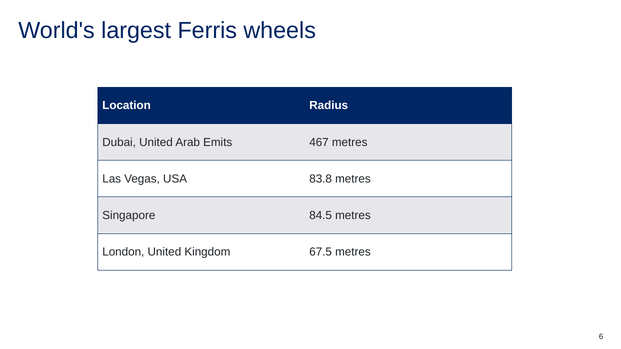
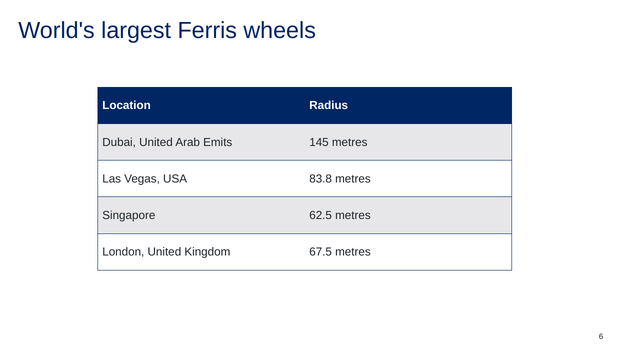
467: 467 -> 145 (319, 142)
84.5: 84.5 -> 62.5 (321, 216)
